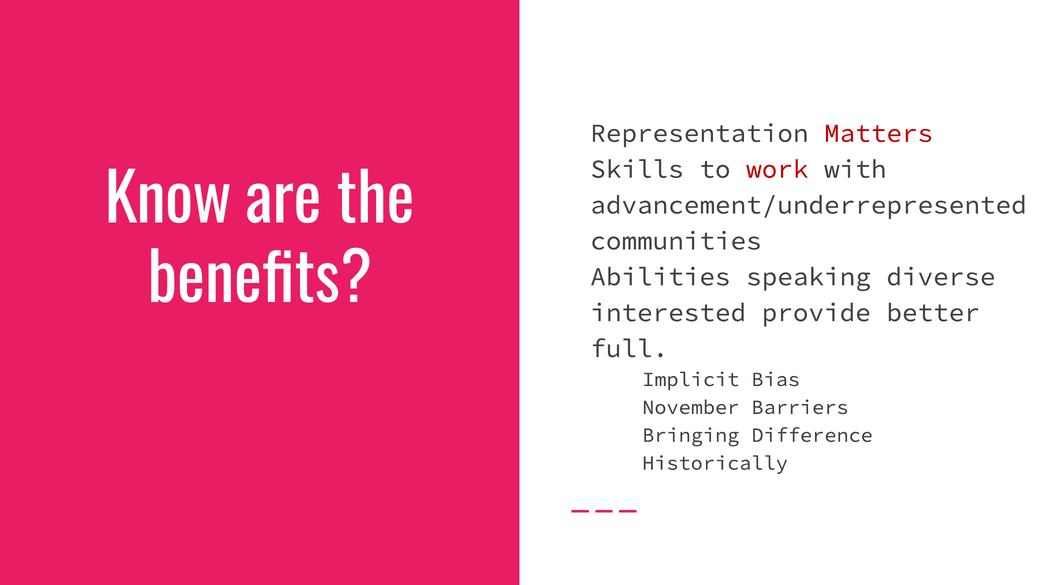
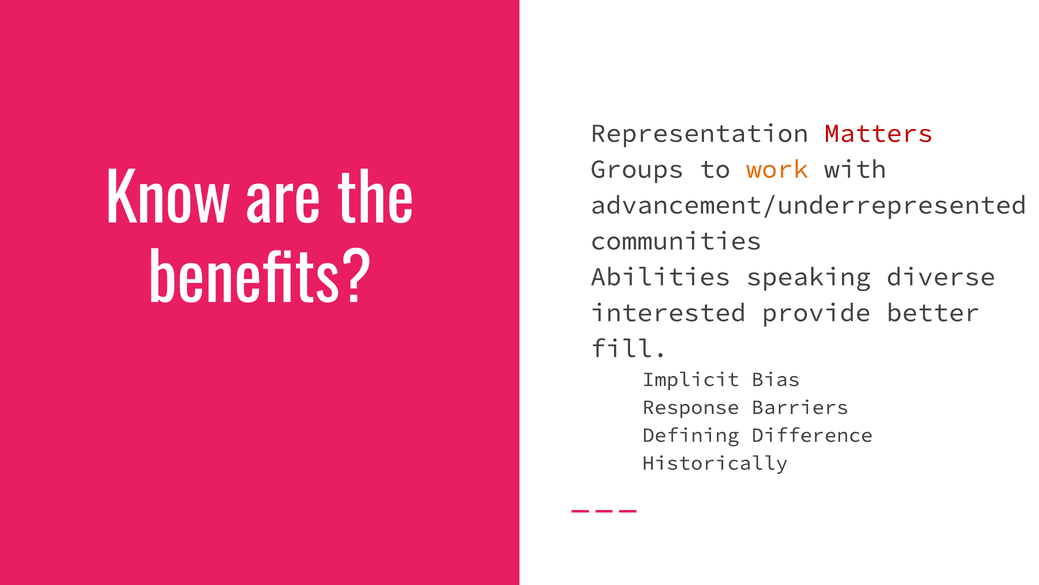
Skills: Skills -> Groups (637, 169)
work colour: red -> orange (777, 169)
full: full -> fill (629, 348)
November: November -> Response (691, 407)
Bringing: Bringing -> Defining (691, 435)
